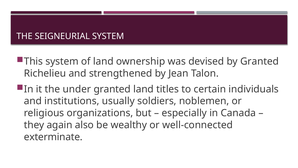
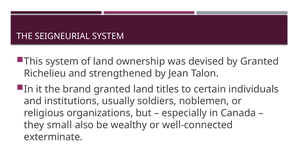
under: under -> brand (77, 89)
again: again -> small (59, 125)
